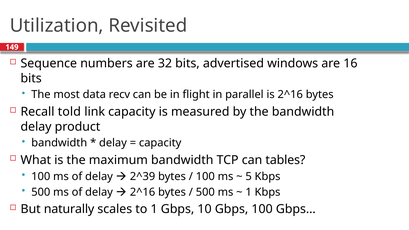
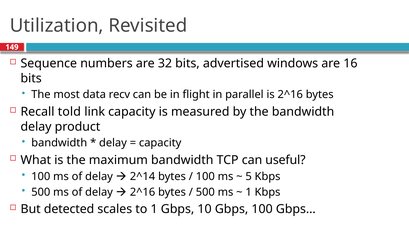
tables: tables -> useful (285, 160)
2^39: 2^39 -> 2^14 (143, 176)
naturally: naturally -> detected (69, 209)
